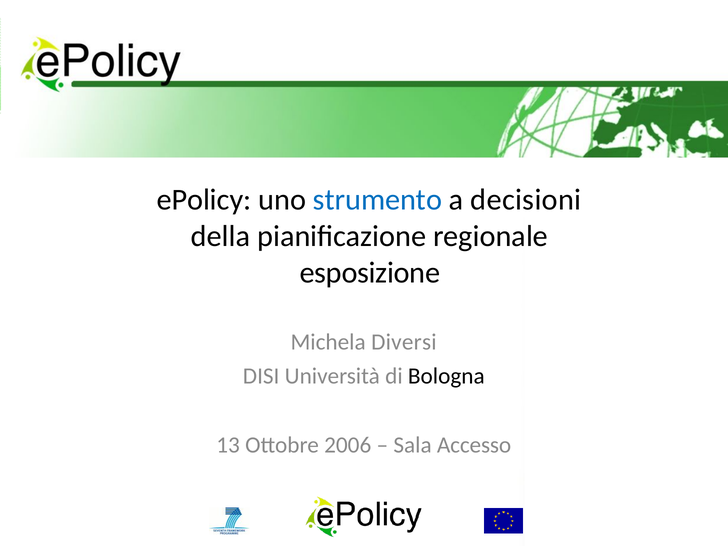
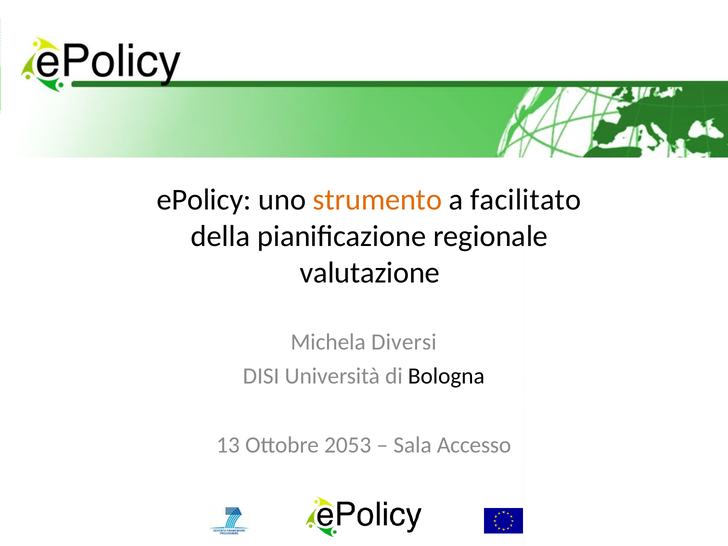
strumento colour: blue -> orange (377, 200)
decisioni: decisioni -> facilitato (526, 200)
esposizione: esposizione -> valutazione (370, 273)
2006: 2006 -> 2053 (348, 445)
